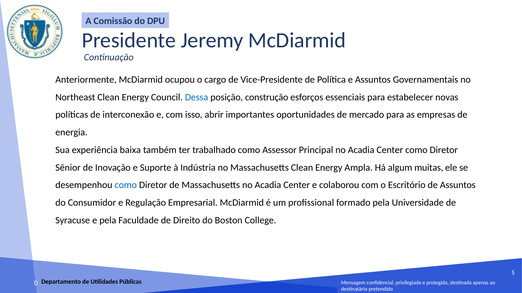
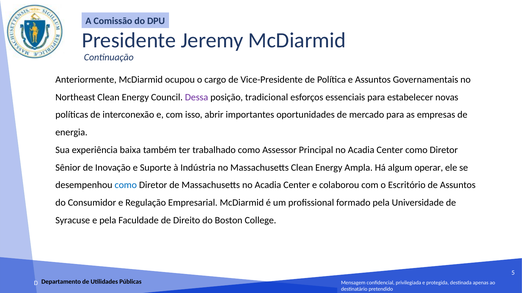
Dessa colour: blue -> purple (197, 97)
construção: construção -> tradicional (267, 97)
muitas: muitas -> operar (429, 168)
